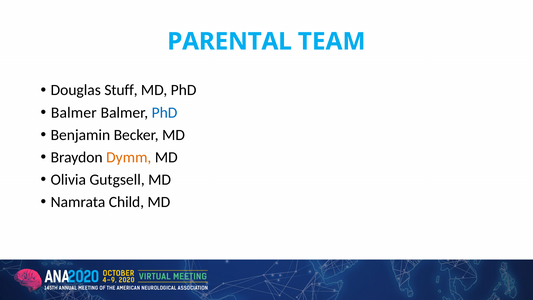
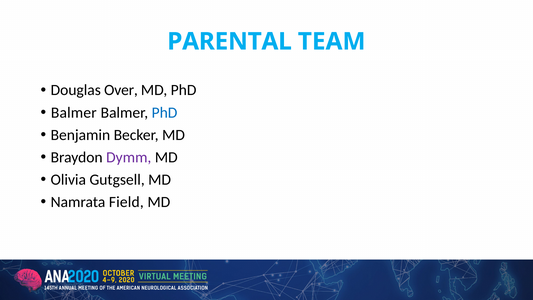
Stuff: Stuff -> Over (121, 90)
Dymm colour: orange -> purple (129, 157)
Child: Child -> Field (126, 202)
